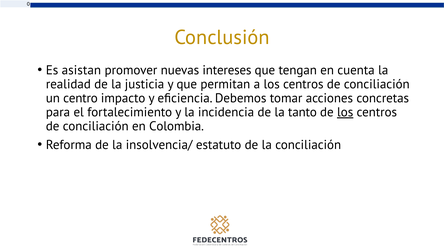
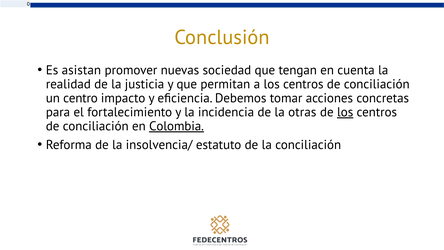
intereses: intereses -> sociedad (227, 70)
tanto: tanto -> otras (302, 112)
Colombia underline: none -> present (177, 126)
